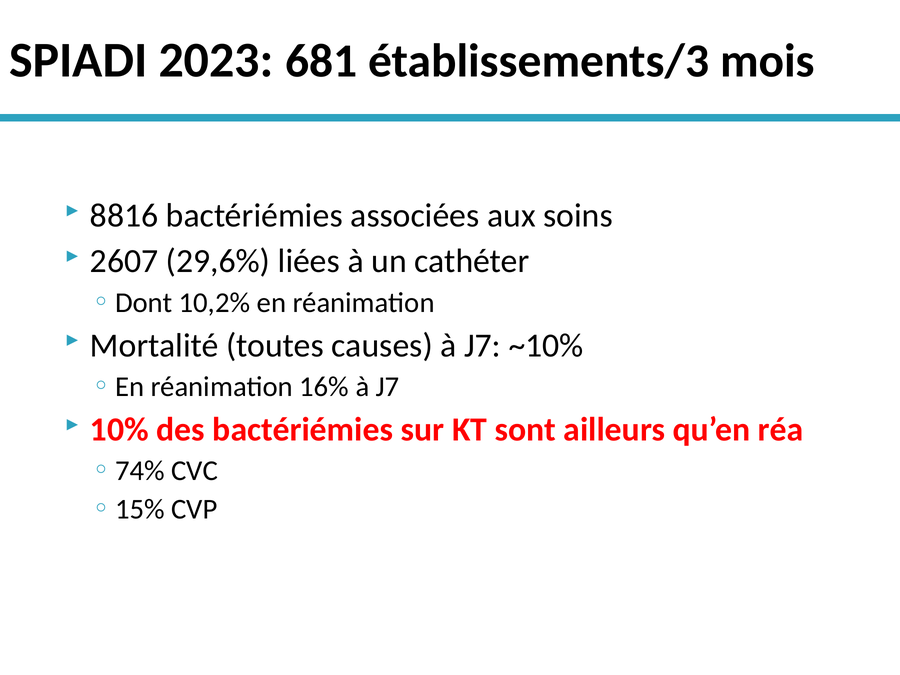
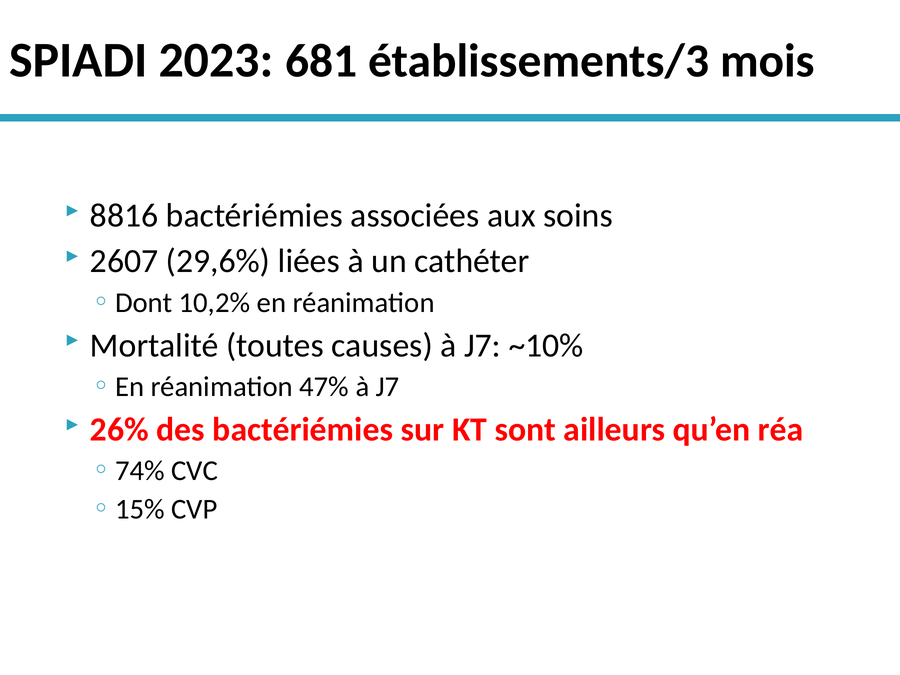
16%: 16% -> 47% (324, 387)
10%: 10% -> 26% (119, 430)
